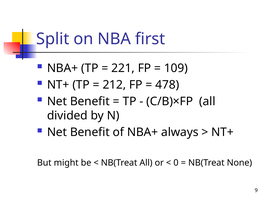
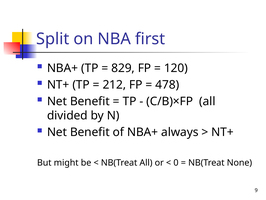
221: 221 -> 829 (123, 68)
109: 109 -> 120 (176, 68)
